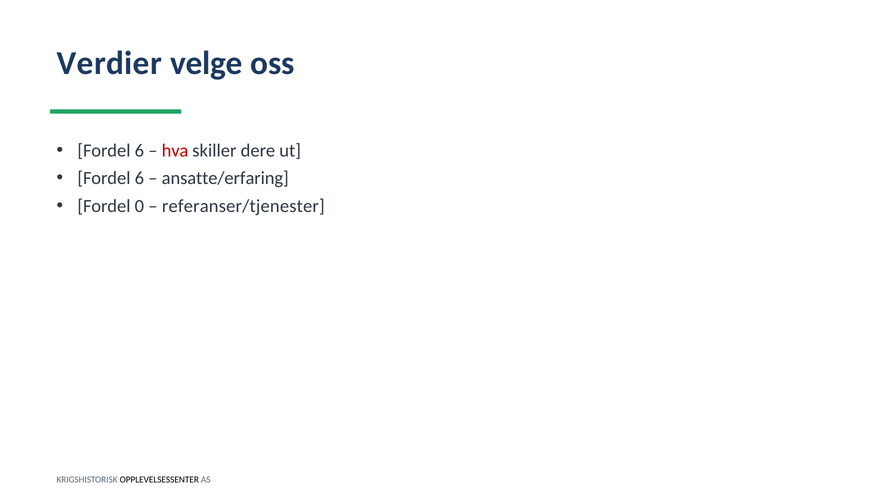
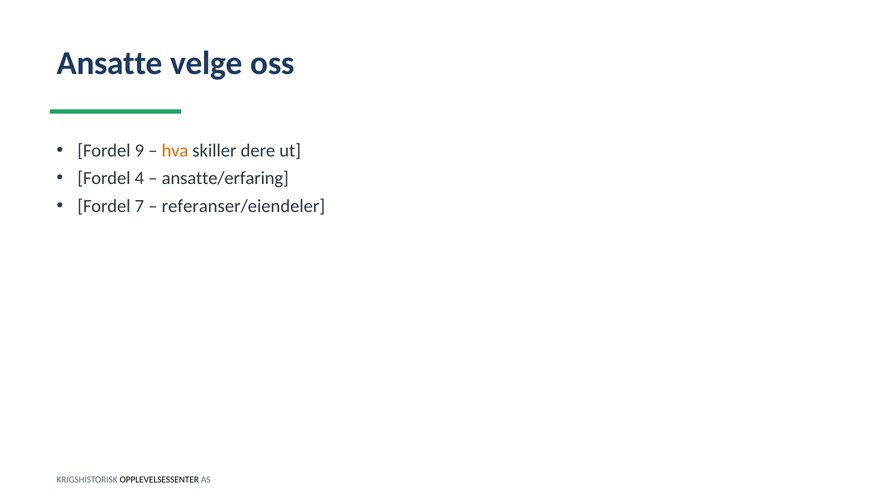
Verdier: Verdier -> Ansatte (110, 63)
6: 6 -> 9 (139, 151)
hva colour: red -> orange (175, 151)
6: 6 -> 4 (139, 178)
0: 0 -> 7 (139, 206)
referanser/tjenester: referanser/tjenester -> referanser/eiendeler (243, 206)
